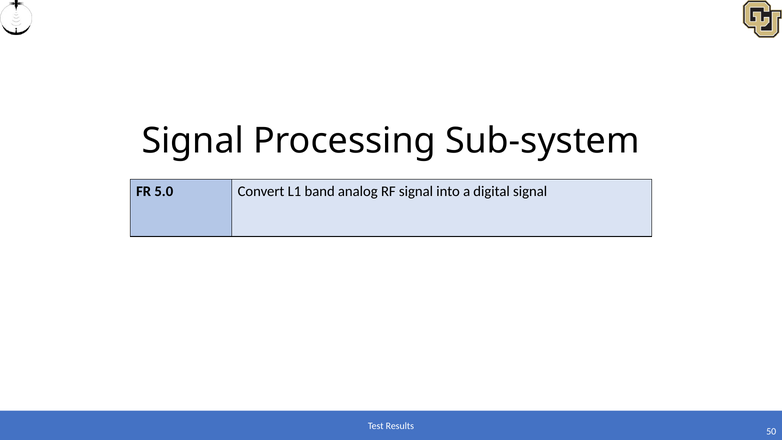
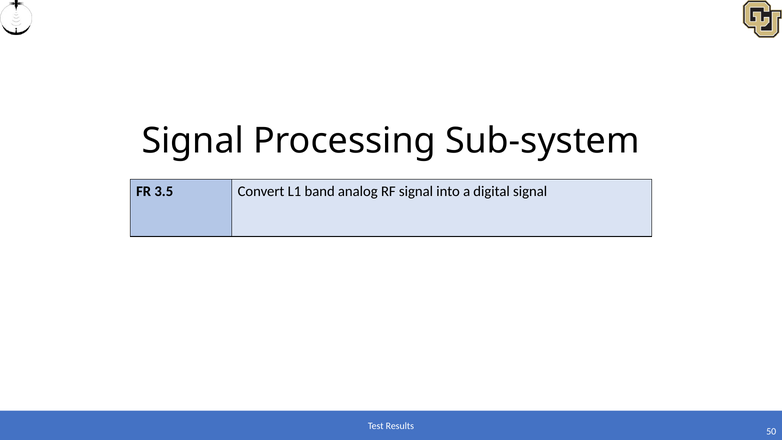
5.0: 5.0 -> 3.5 (164, 191)
